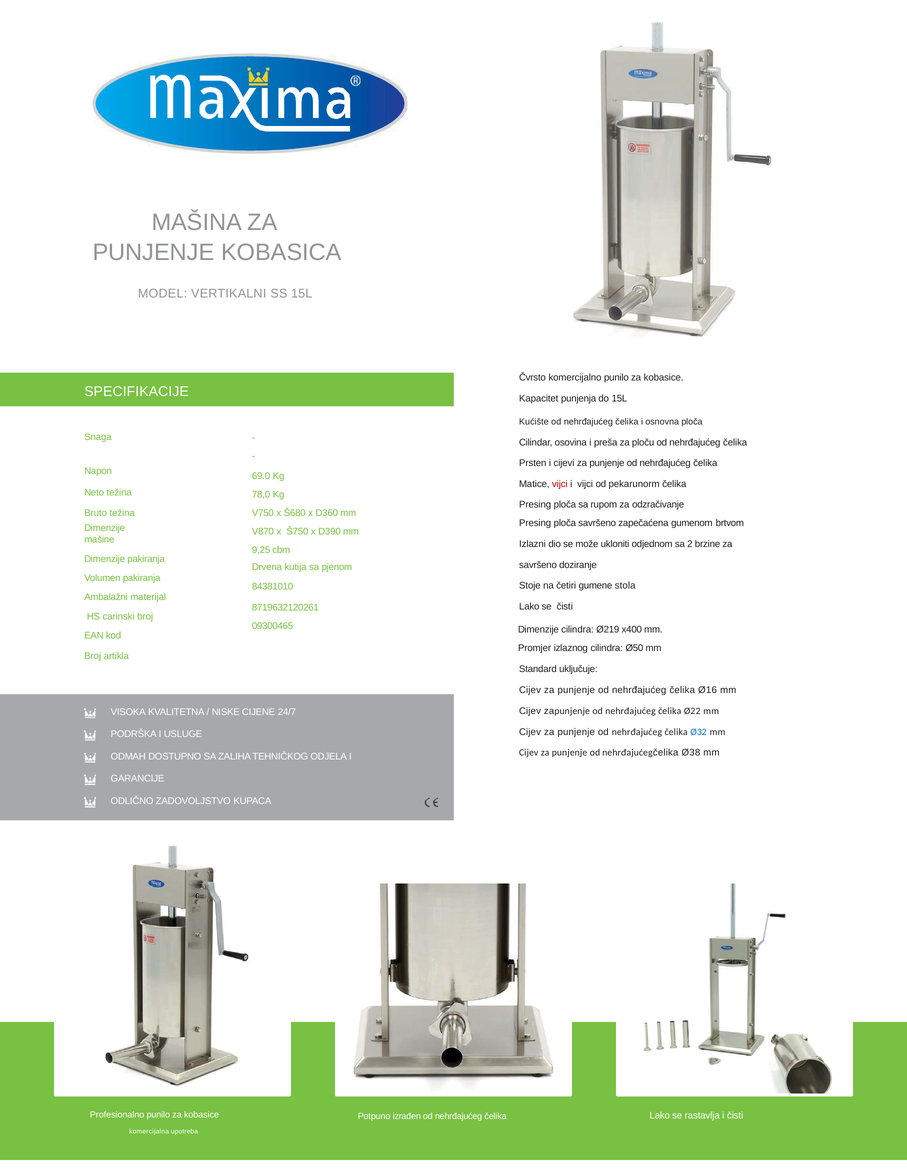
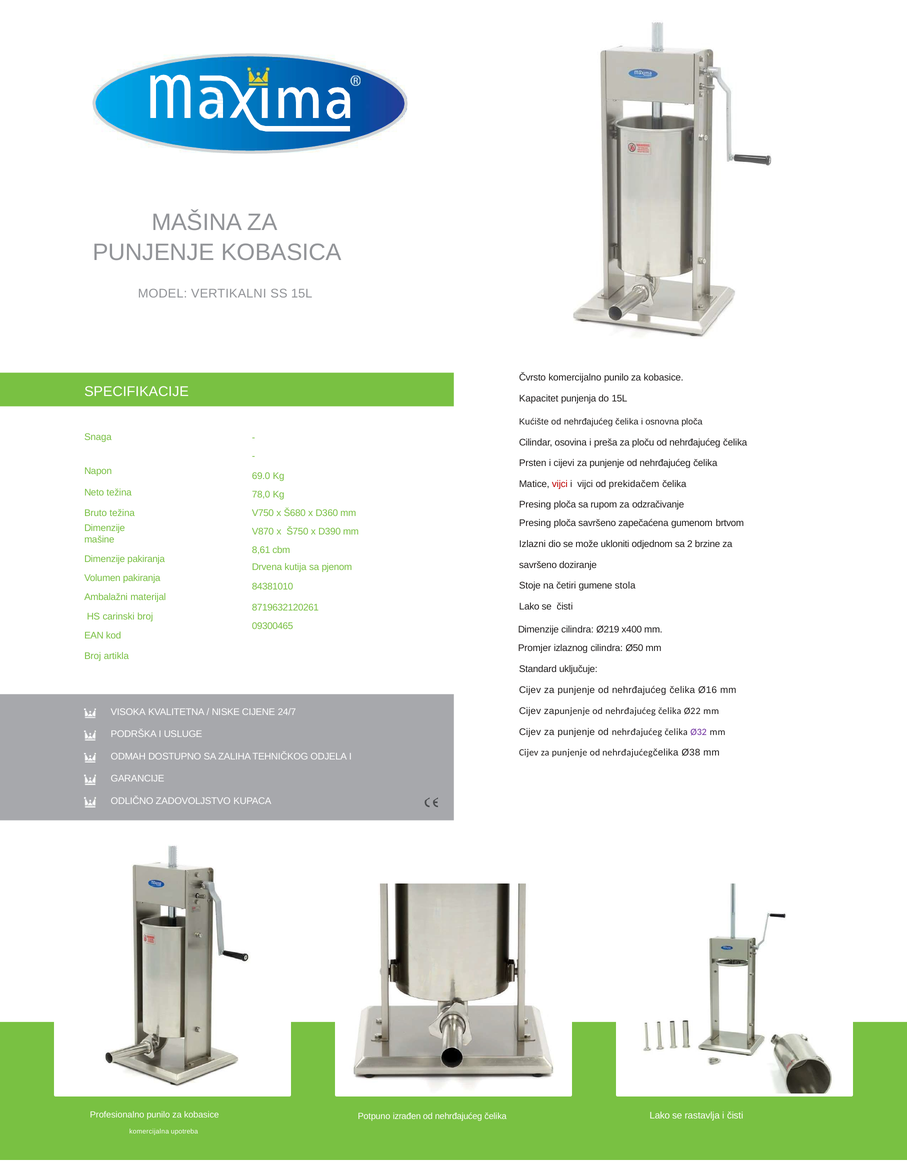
pekarunorm: pekarunorm -> prekidačem (634, 484)
9,25: 9,25 -> 8,61 (261, 550)
Ø32 colour: blue -> purple (699, 732)
